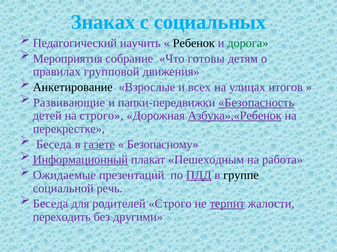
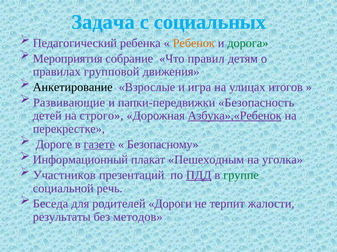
Знаках: Знаках -> Задача (103, 22)
научить: научить -> ребенка (140, 43)
Ребенок colour: black -> orange (194, 43)
готовы: готовы -> правил (206, 59)
всех: всех -> игра (199, 87)
Безопасность underline: present -> none (256, 103)
Беседа: Беседа -> Дороге (54, 145)
Информационный underline: present -> none (80, 160)
работа: работа -> уголка (282, 160)
Ожидаемые: Ожидаемые -> Участников (64, 176)
группе colour: black -> green (241, 176)
родителей Строго: Строго -> Дороги (170, 204)
терпит underline: present -> none (227, 204)
переходить: переходить -> результаты (62, 217)
другими: другими -> методов (138, 217)
